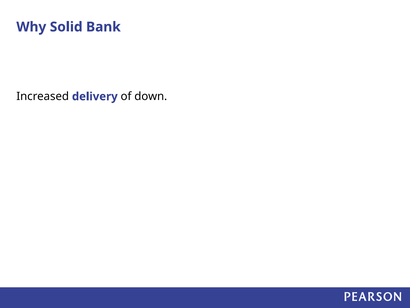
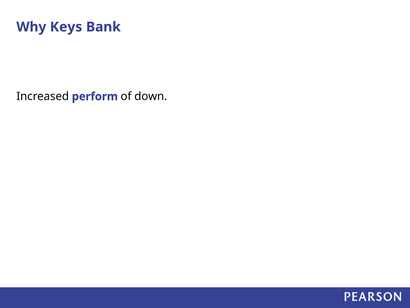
Solid: Solid -> Keys (66, 27)
delivery: delivery -> perform (95, 96)
